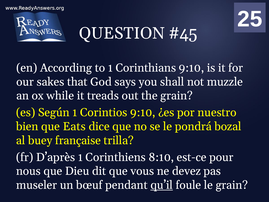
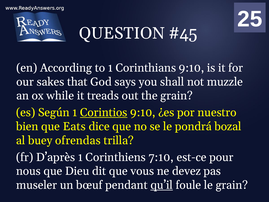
Corintios underline: none -> present (104, 112)
française: française -> ofrendas (78, 140)
8:10: 8:10 -> 7:10 (161, 157)
